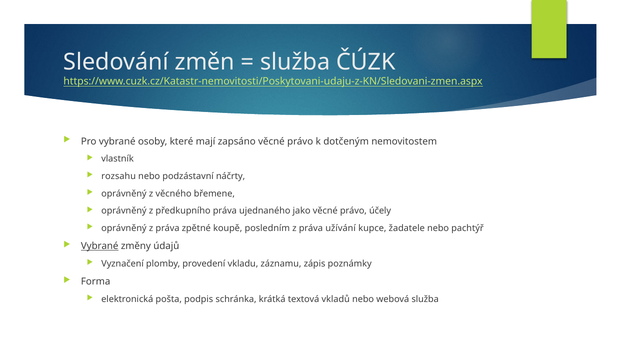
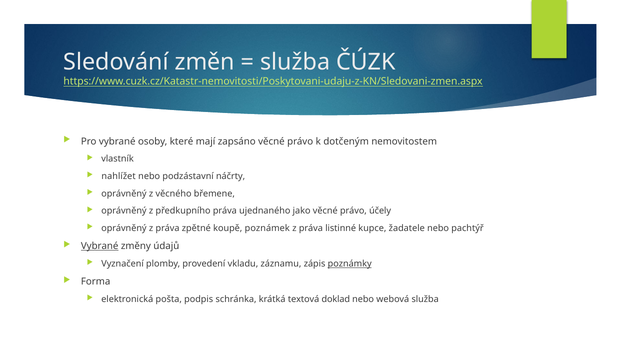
rozsahu: rozsahu -> nahlížet (119, 176)
posledním: posledním -> poznámek (267, 229)
užívání: užívání -> listinné (341, 229)
poznámky underline: none -> present (350, 264)
vkladů: vkladů -> doklad (336, 299)
